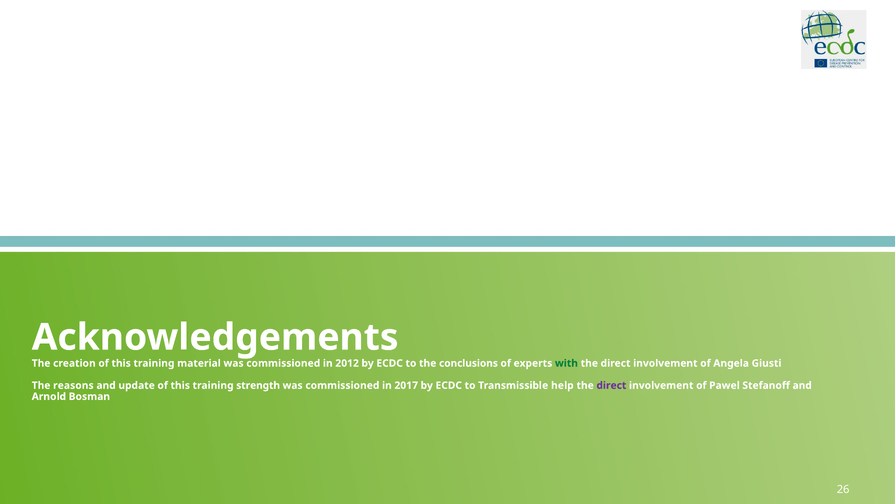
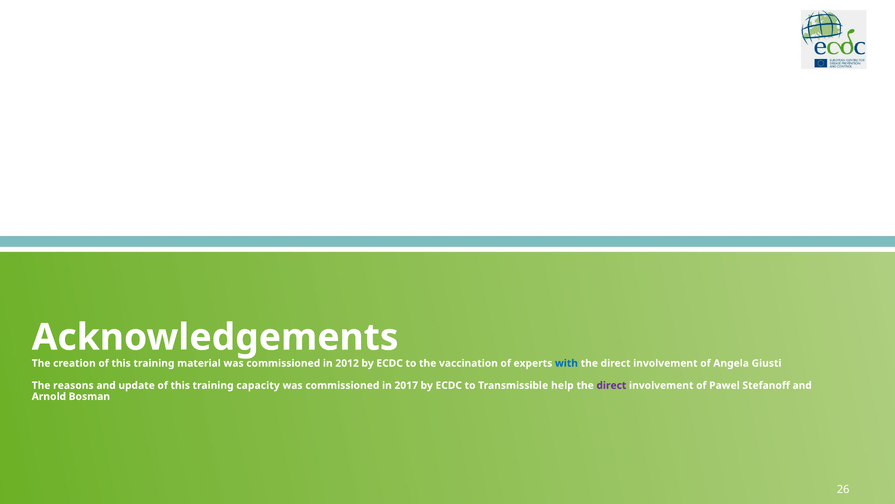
conclusions: conclusions -> vaccination (468, 363)
with colour: green -> blue (566, 363)
strength: strength -> capacity (258, 385)
